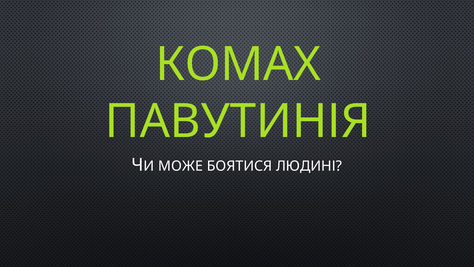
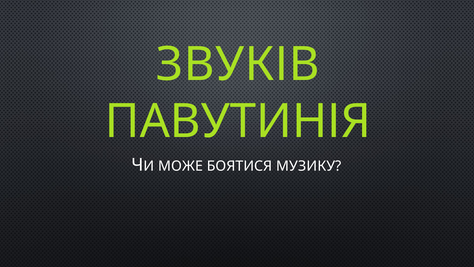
КОМАХ: КОМАХ -> ЗВУКІВ (238, 64)
ЛЮДИНІ: ЛЮДИНІ -> МУЗИКУ (309, 166)
